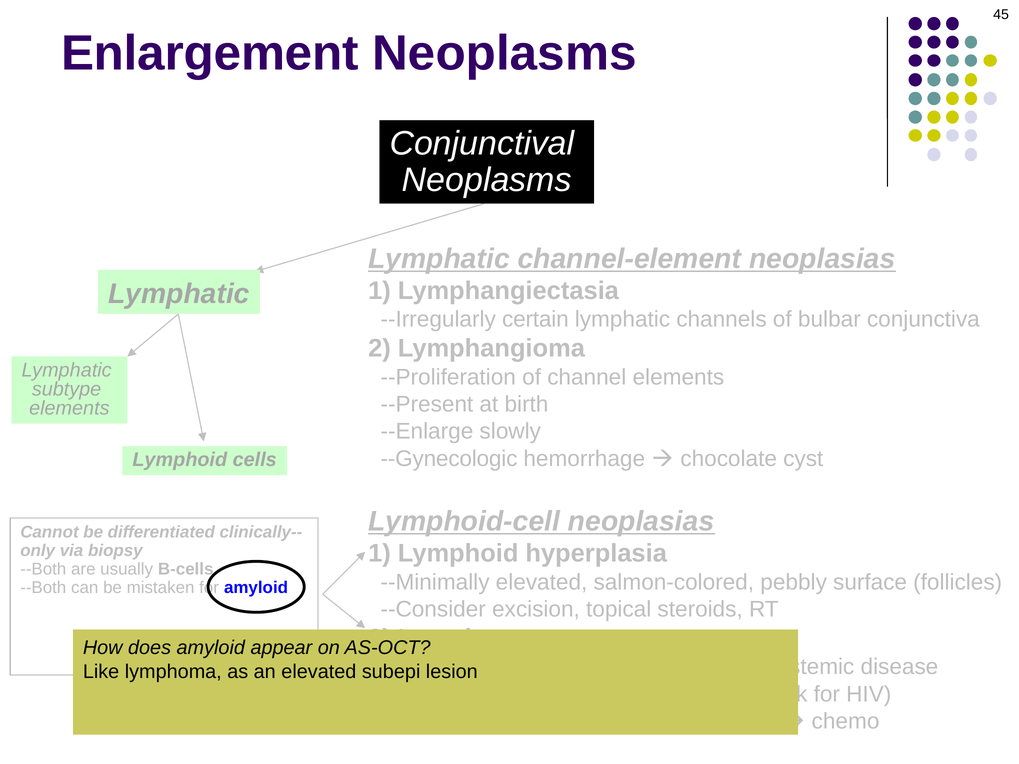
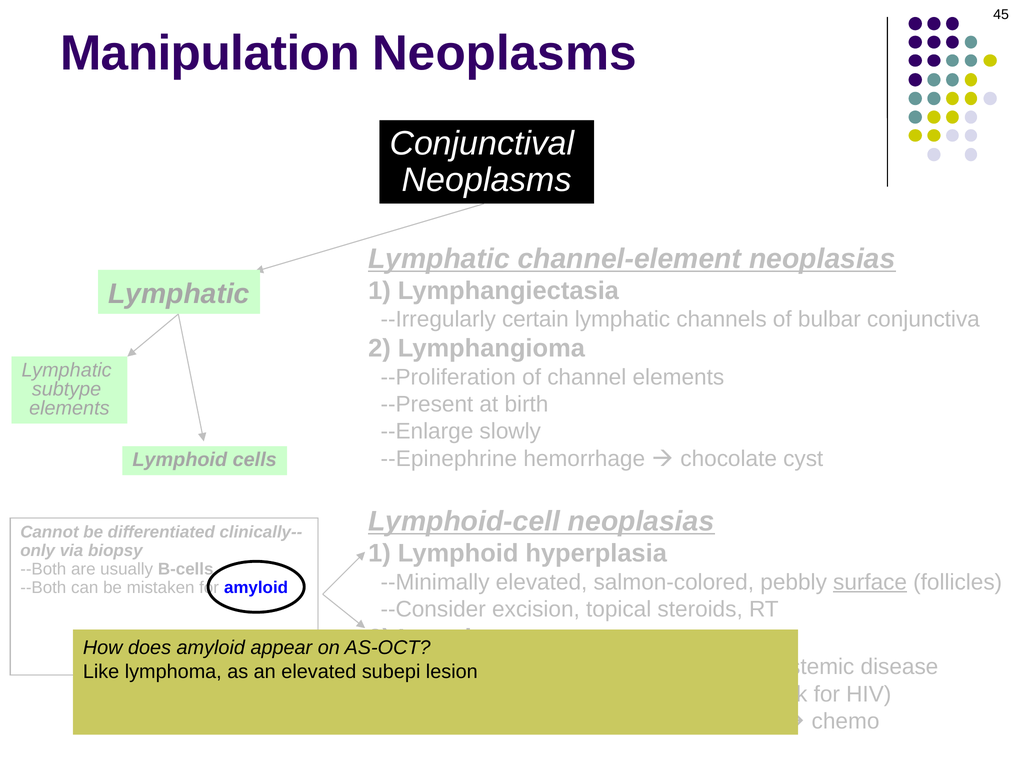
Enlargement: Enlargement -> Manipulation (210, 54)
--Gynecologic: --Gynecologic -> --Epinephrine (449, 459)
surface underline: none -> present (870, 582)
